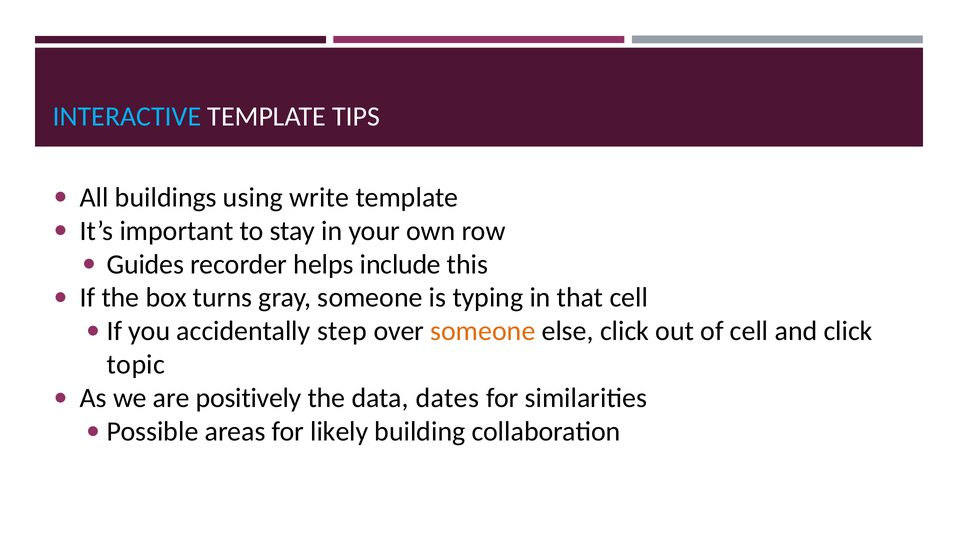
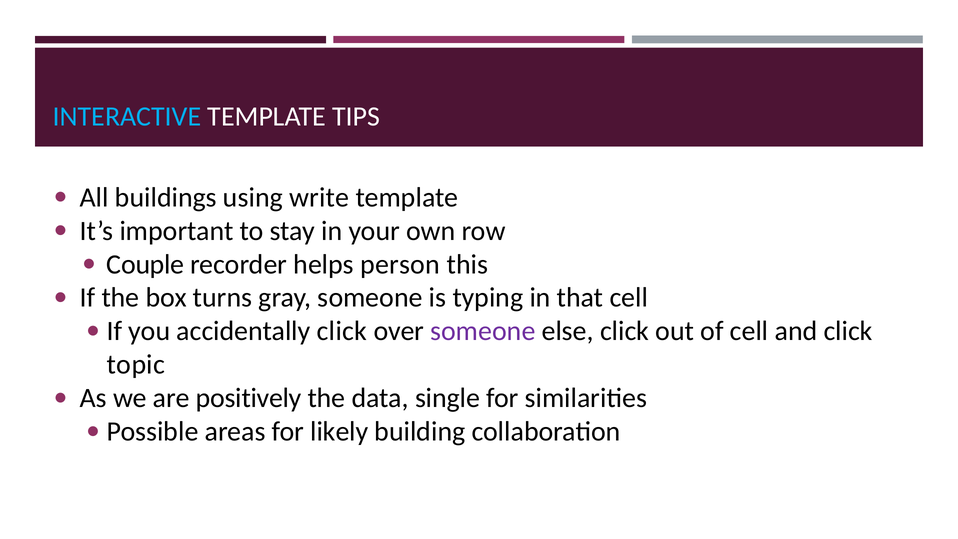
Guides: Guides -> Couple (145, 264)
include: include -> person (400, 264)
accidentally step: step -> click (342, 331)
someone colour: orange -> purple (483, 331)
dates: dates -> single (447, 398)
